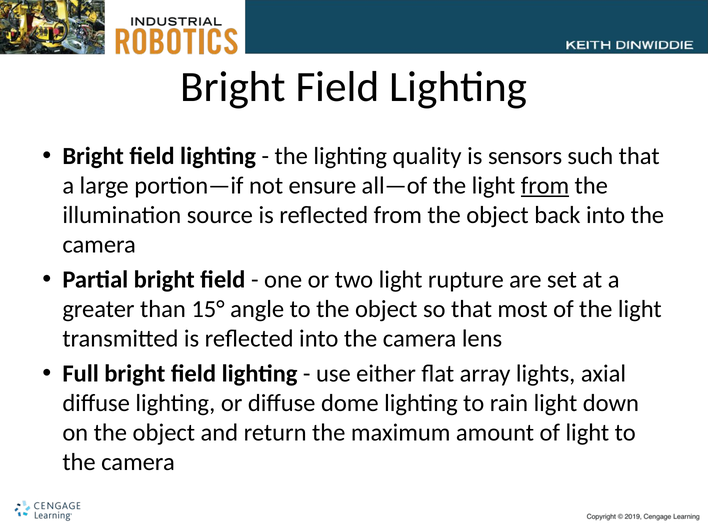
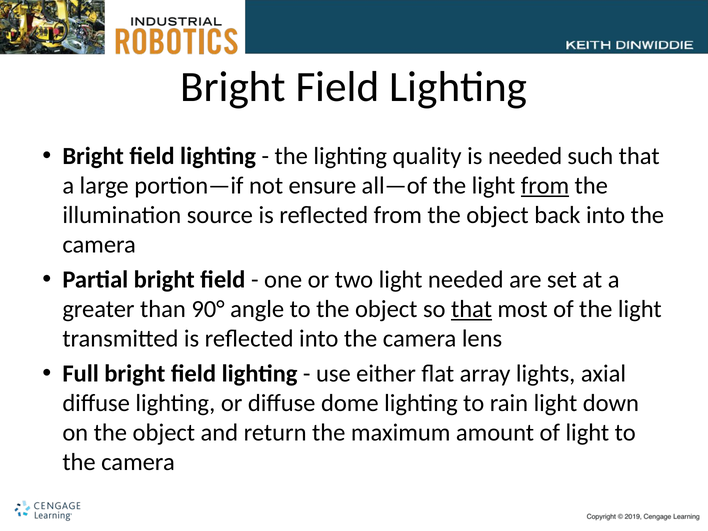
is sensors: sensors -> needed (525, 156)
light rupture: rupture -> needed (466, 280)
15°: 15° -> 90° (208, 309)
that underline: none -> present (472, 309)
